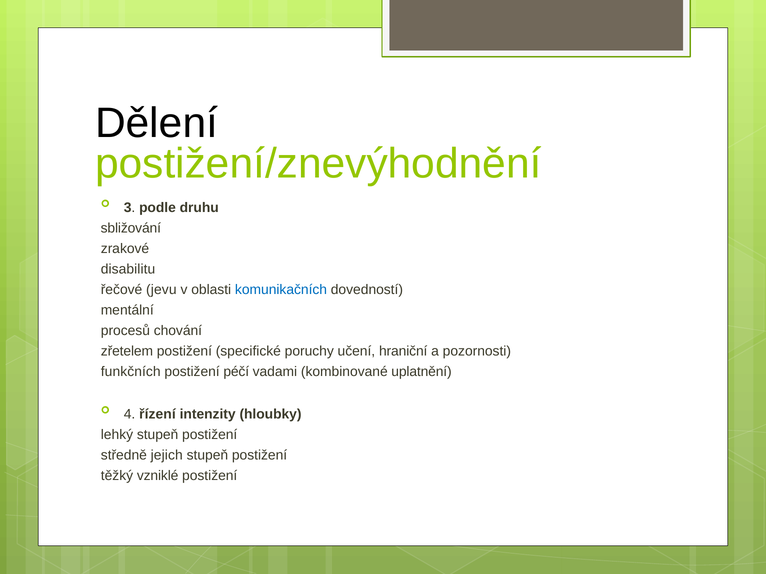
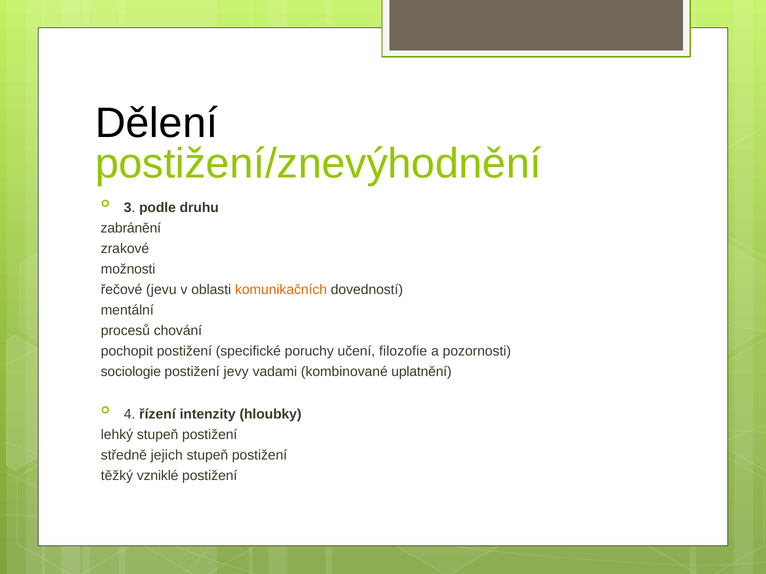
sbližování: sbližování -> zabránění (131, 228)
disabilitu: disabilitu -> možnosti (128, 269)
komunikačních colour: blue -> orange (281, 290)
zřetelem: zřetelem -> pochopit (127, 351)
hraniční: hraniční -> filozofie (403, 351)
funkčních: funkčních -> sociologie (131, 372)
péčí: péčí -> jevy (236, 372)
